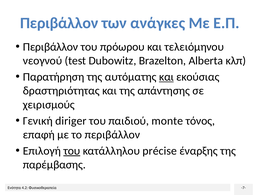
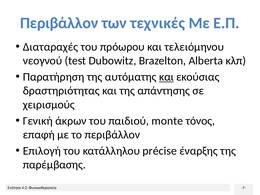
ανάγκες: ανάγκες -> τεχνικές (158, 23)
Περιβάλλον: Περιβάλλον -> Διαταραχές (50, 47)
diriger: diriger -> άκρων (71, 121)
του underline: present -> none (72, 151)
